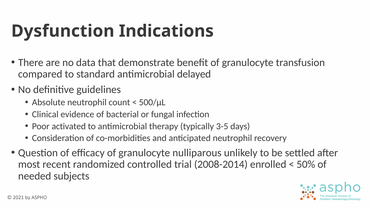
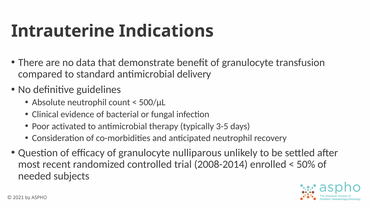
Dysfunction: Dysfunction -> Intrauterine (63, 31)
delayed: delayed -> delivery (194, 74)
